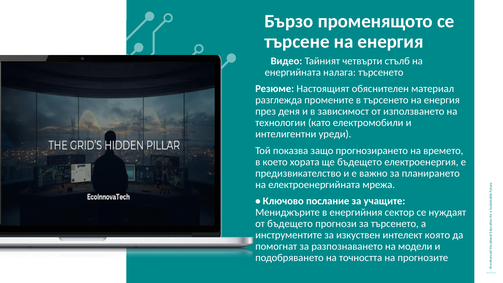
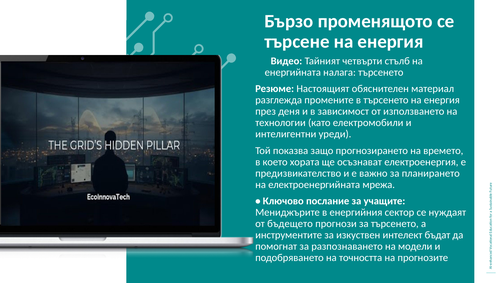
ще бъдещето: бъдещето -> осъзнават (360, 162)
която: която -> бъдат (438, 235)
